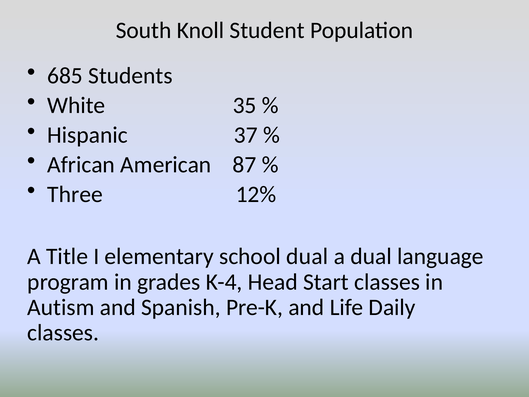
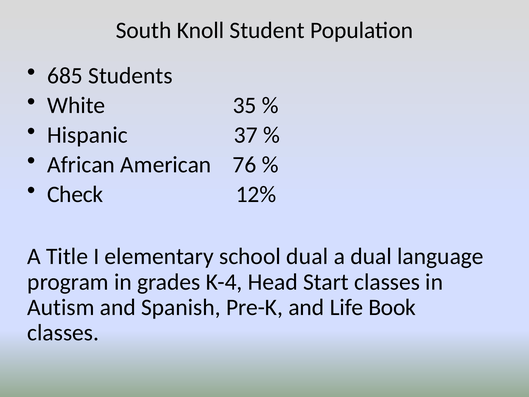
87: 87 -> 76 (244, 165)
Three: Three -> Check (75, 194)
Daily: Daily -> Book (392, 307)
